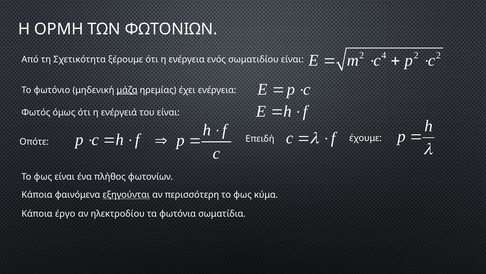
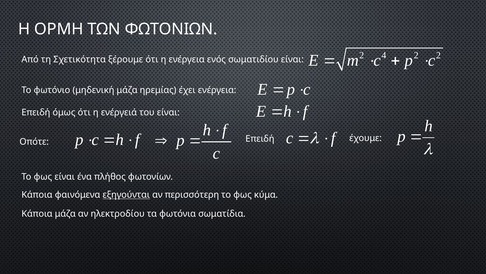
μάζα underline: present -> none (127, 90)
Φωτός: Φωτός -> Επειδή (36, 112)
Κάποια έργο: έργο -> μάζα (65, 213)
